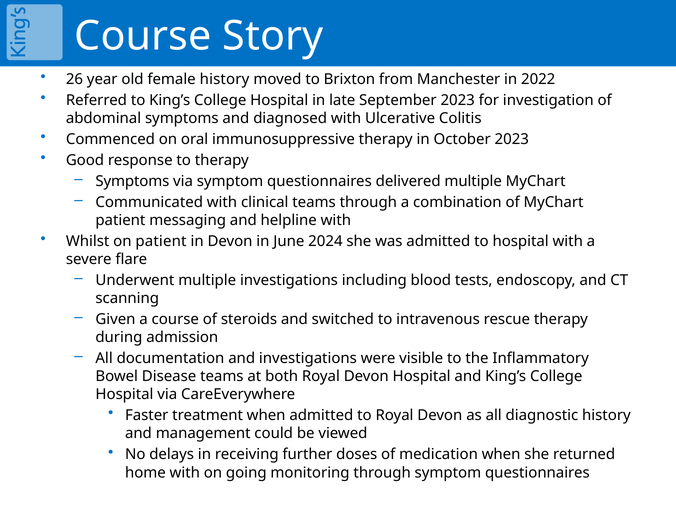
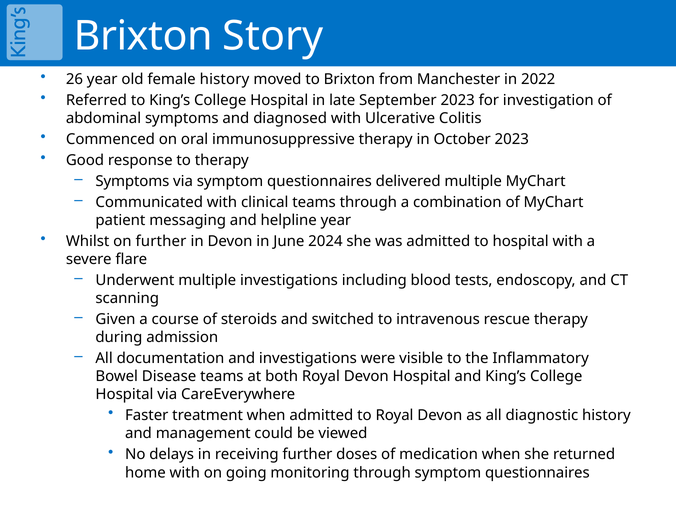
Course: Course -> Brixton (143, 36)
helpline with: with -> year (336, 220)
on patient: patient -> further (161, 241)
